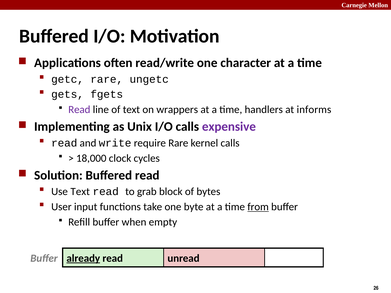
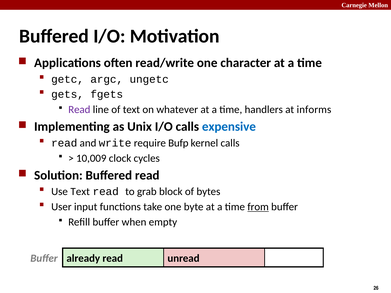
getc rare: rare -> argc (107, 79)
wrappers: wrappers -> whatever (177, 110)
expensive colour: purple -> blue (229, 127)
require Rare: Rare -> Bufp (178, 143)
18,000: 18,000 -> 10,009 (91, 158)
already underline: present -> none (83, 258)
